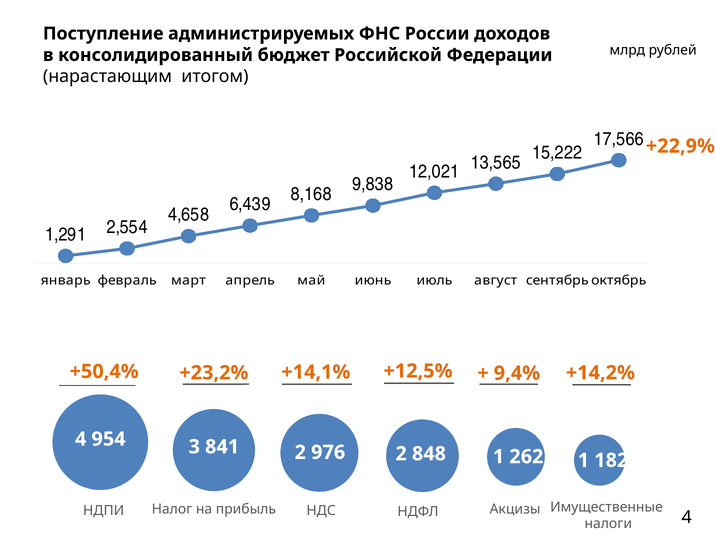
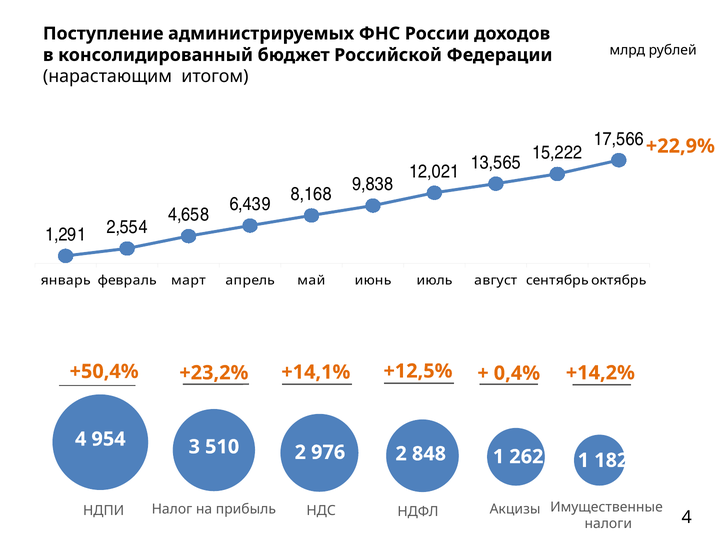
9,4%: 9,4% -> 0,4% (517, 373)
841: 841 -> 510 (222, 447)
